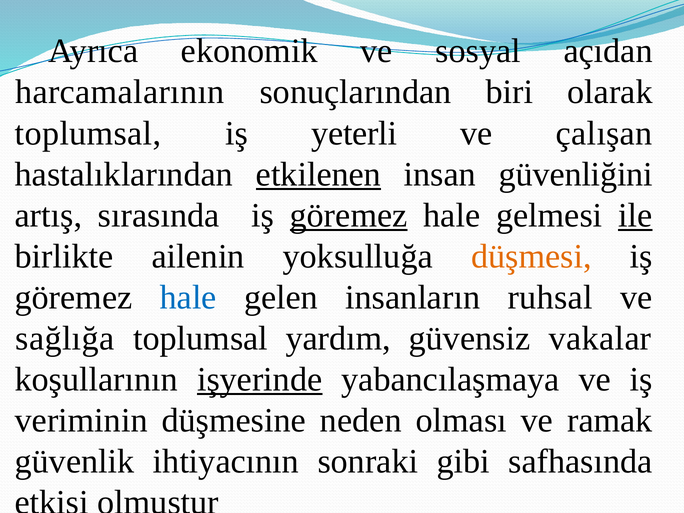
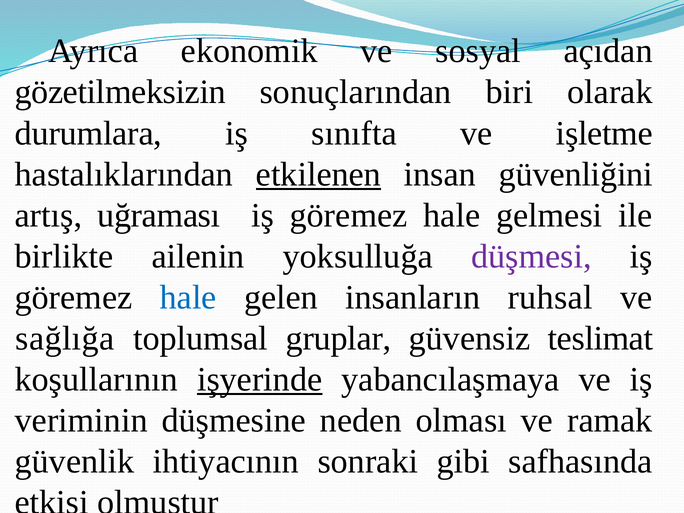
harcamalarının: harcamalarının -> gözetilmeksizin (120, 92)
toplumsal: toplumsal -> durumlara (88, 133)
yeterli: yeterli -> sınıfta (354, 133)
çalışan: çalışan -> işletme (604, 133)
sırasında: sırasında -> uğraması (159, 215)
göremez underline: present -> none (349, 215)
ile underline: present -> none (635, 215)
düşmesi colour: orange -> purple (531, 256)
yardım: yardım -> gruplar (339, 338)
vakalar: vakalar -> teslimat (600, 338)
